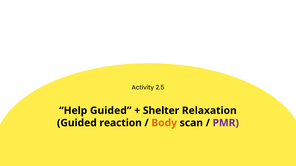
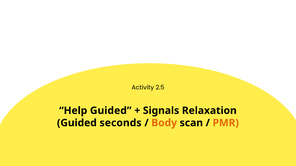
Shelter: Shelter -> Signals (161, 111)
reaction: reaction -> seconds (121, 123)
PMR colour: purple -> orange (226, 123)
